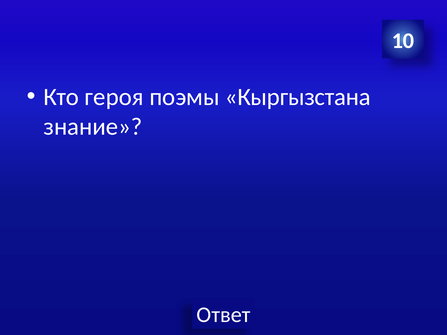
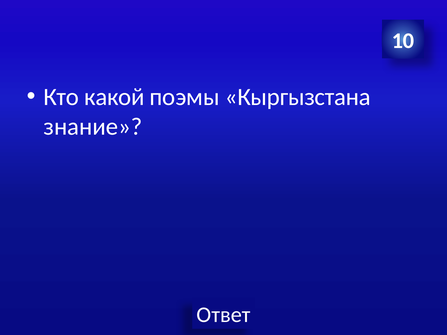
героя: героя -> какой (114, 97)
